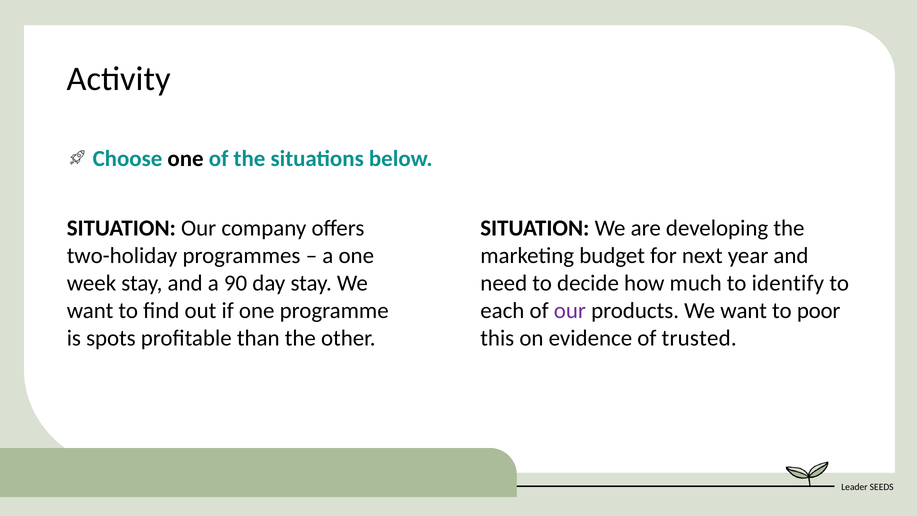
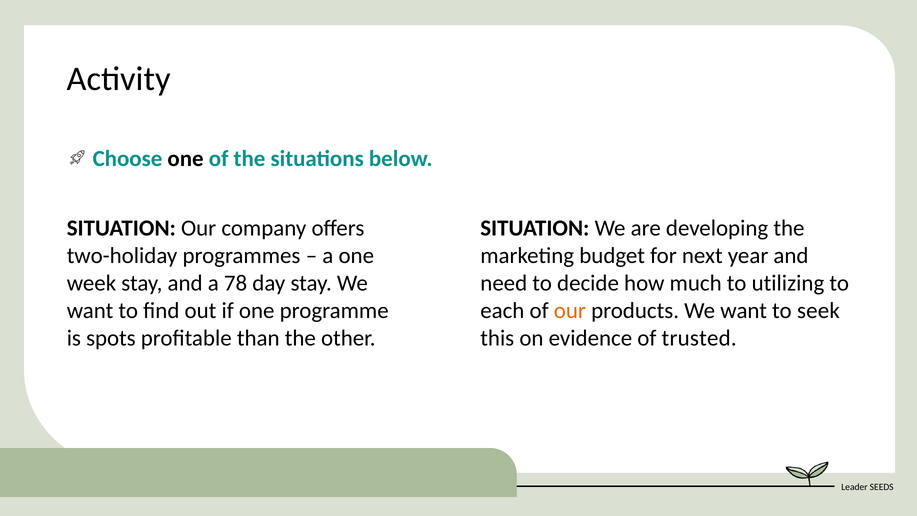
90: 90 -> 78 (236, 283)
identify: identify -> utilizing (788, 283)
our colour: purple -> orange (570, 310)
poor: poor -> seek (818, 310)
